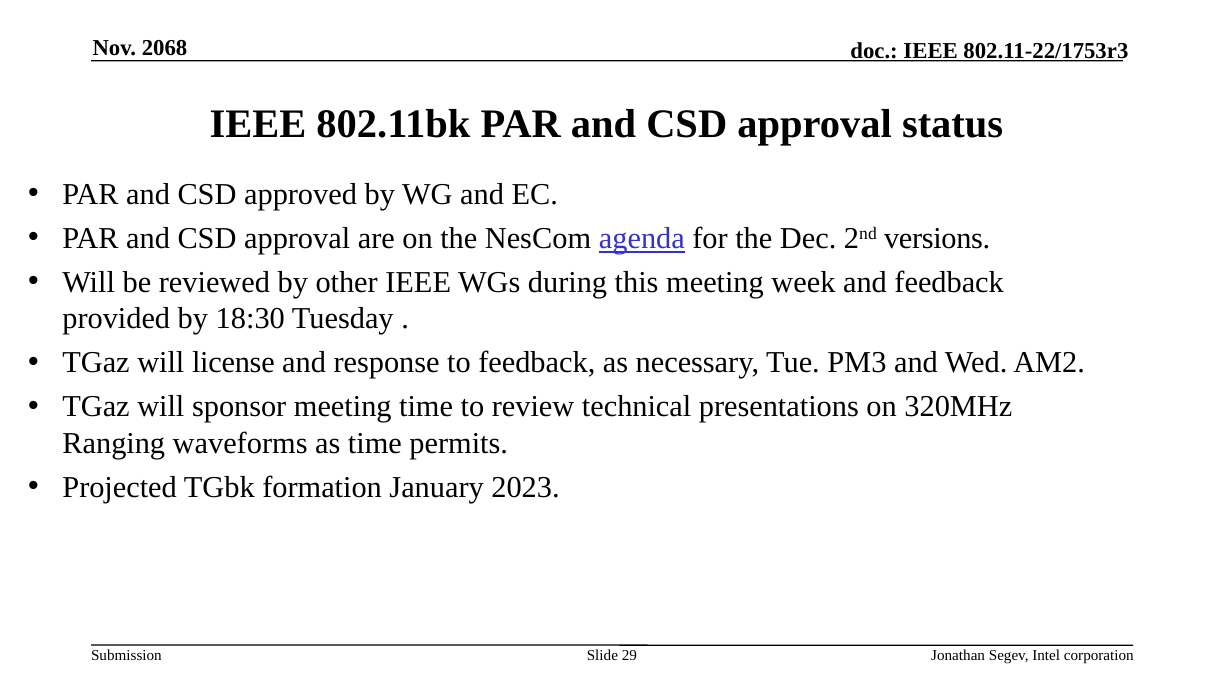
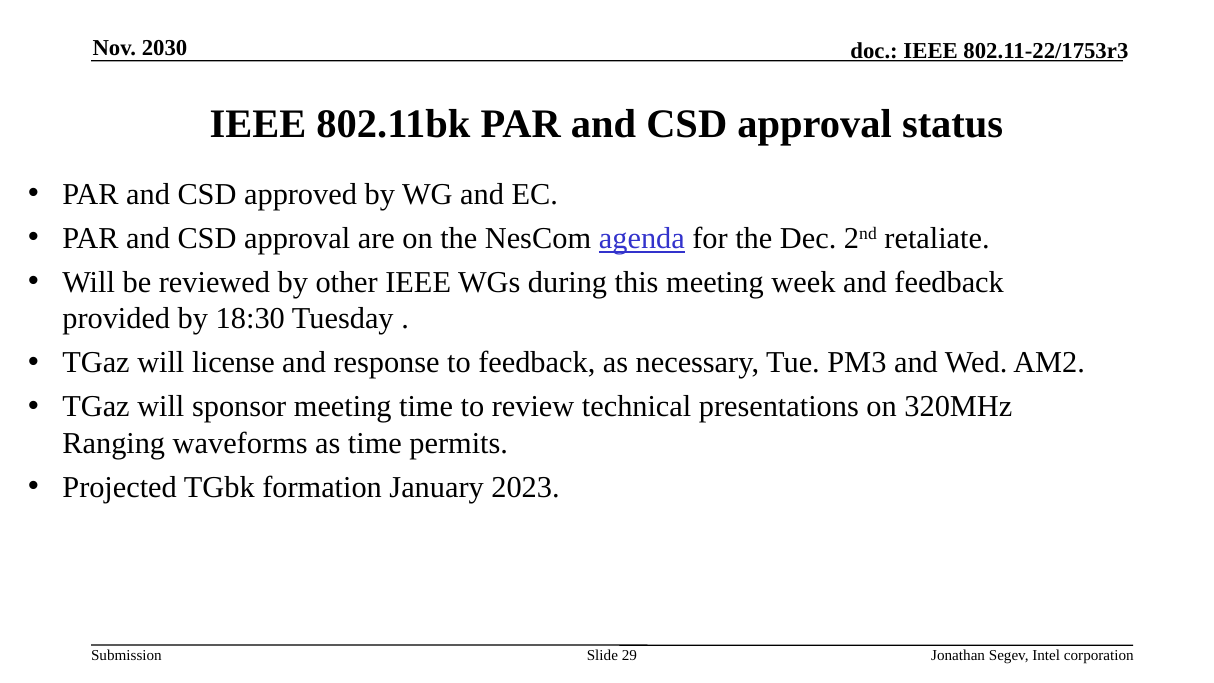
2068: 2068 -> 2030 (165, 48)
versions: versions -> retaliate (937, 238)
